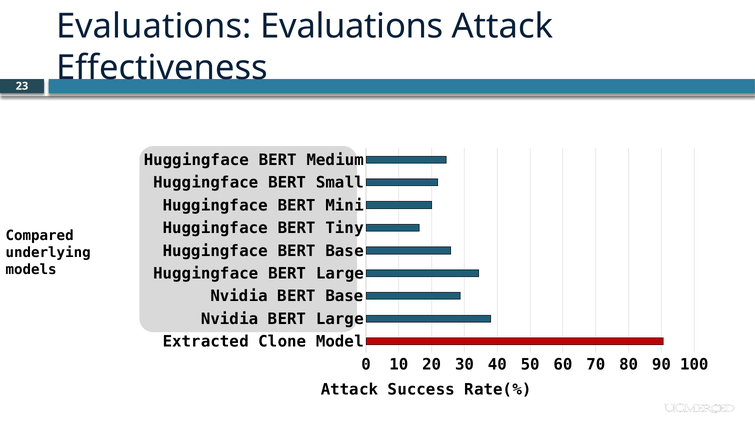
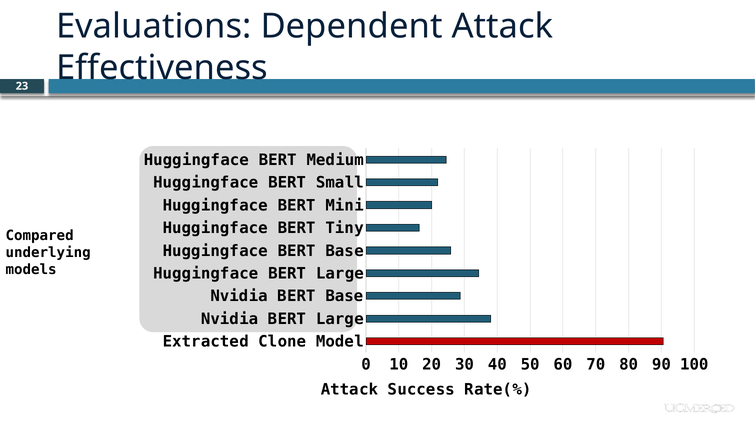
Evaluations Evaluations: Evaluations -> Dependent (352, 26)
